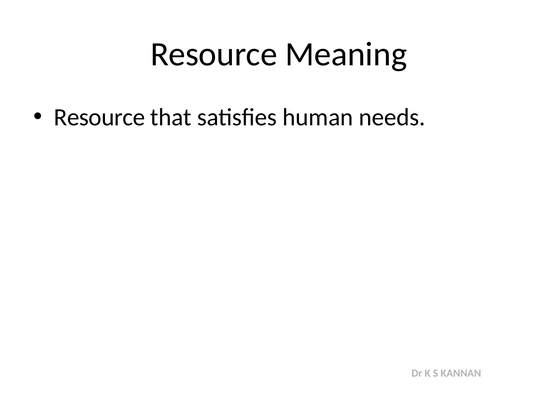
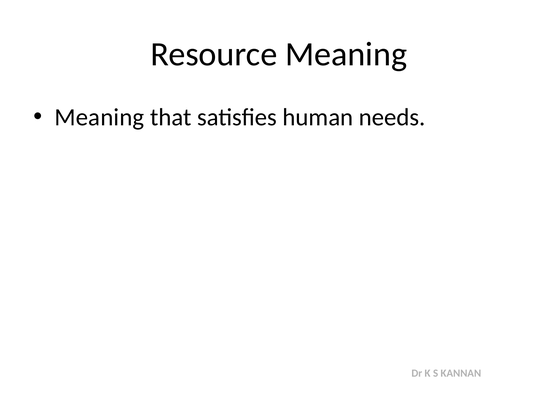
Resource: Resource -> Meaning (99, 117)
